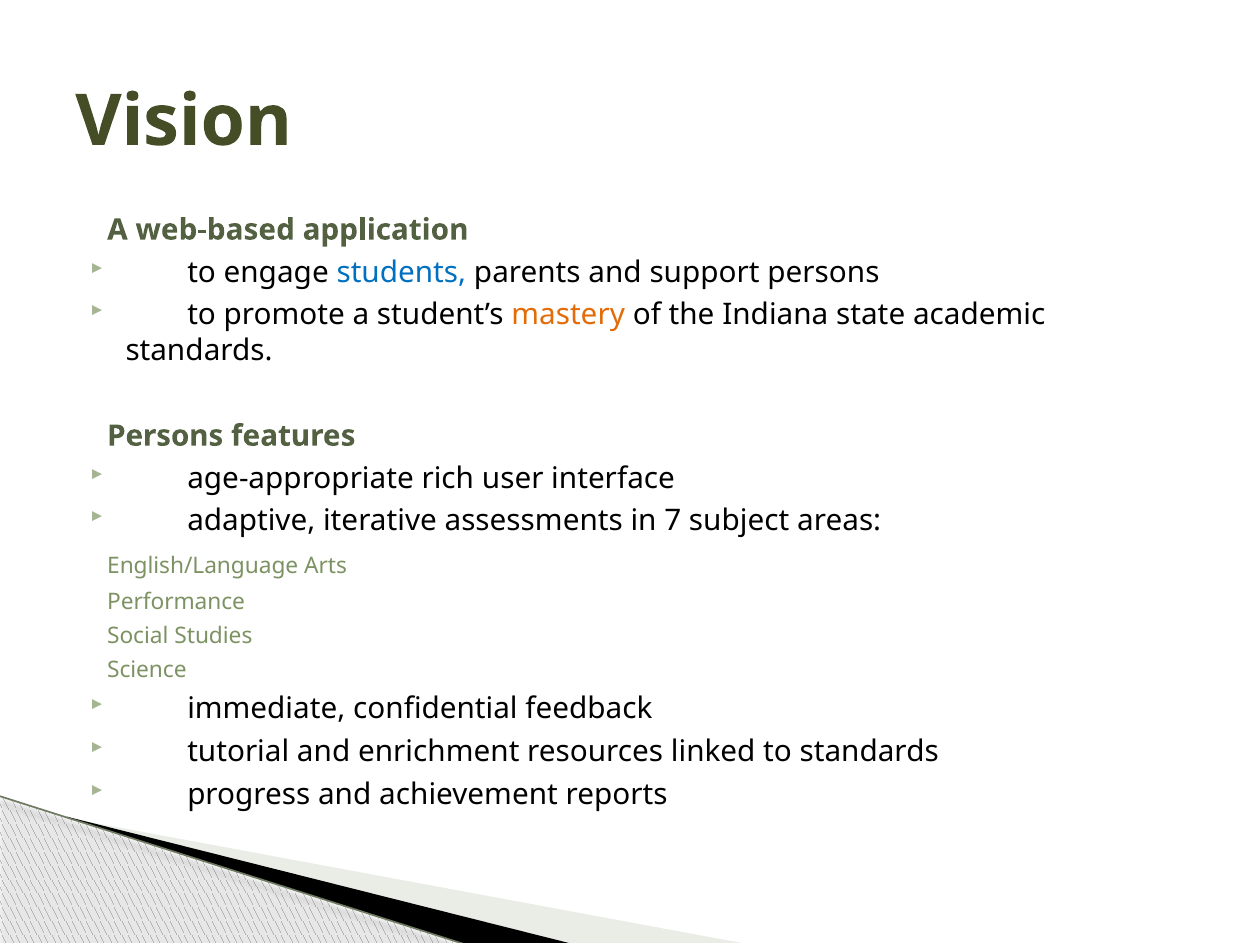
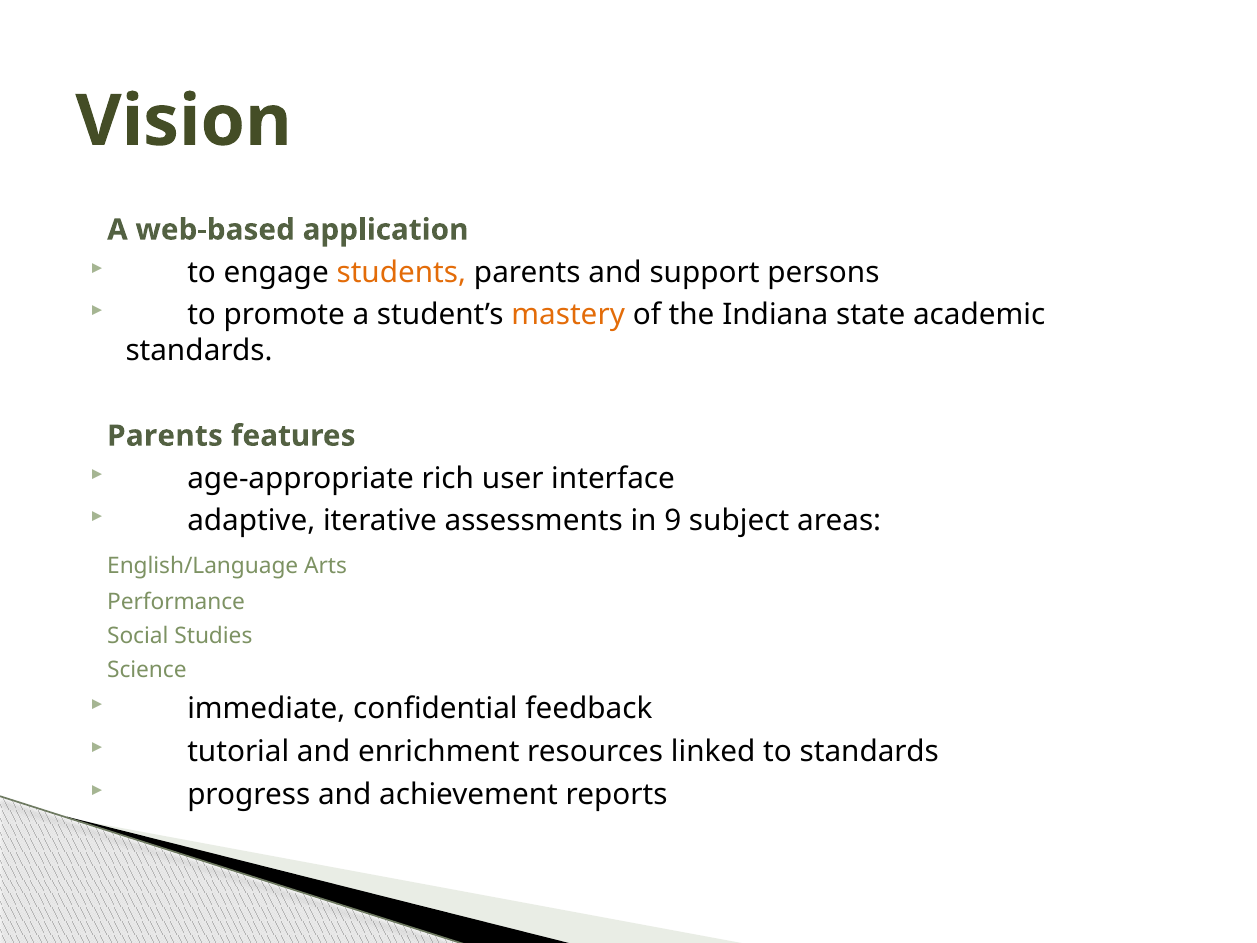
students colour: blue -> orange (401, 272)
Persons: Persons -> Parents (165, 436)
7: 7 -> 9 (673, 521)
